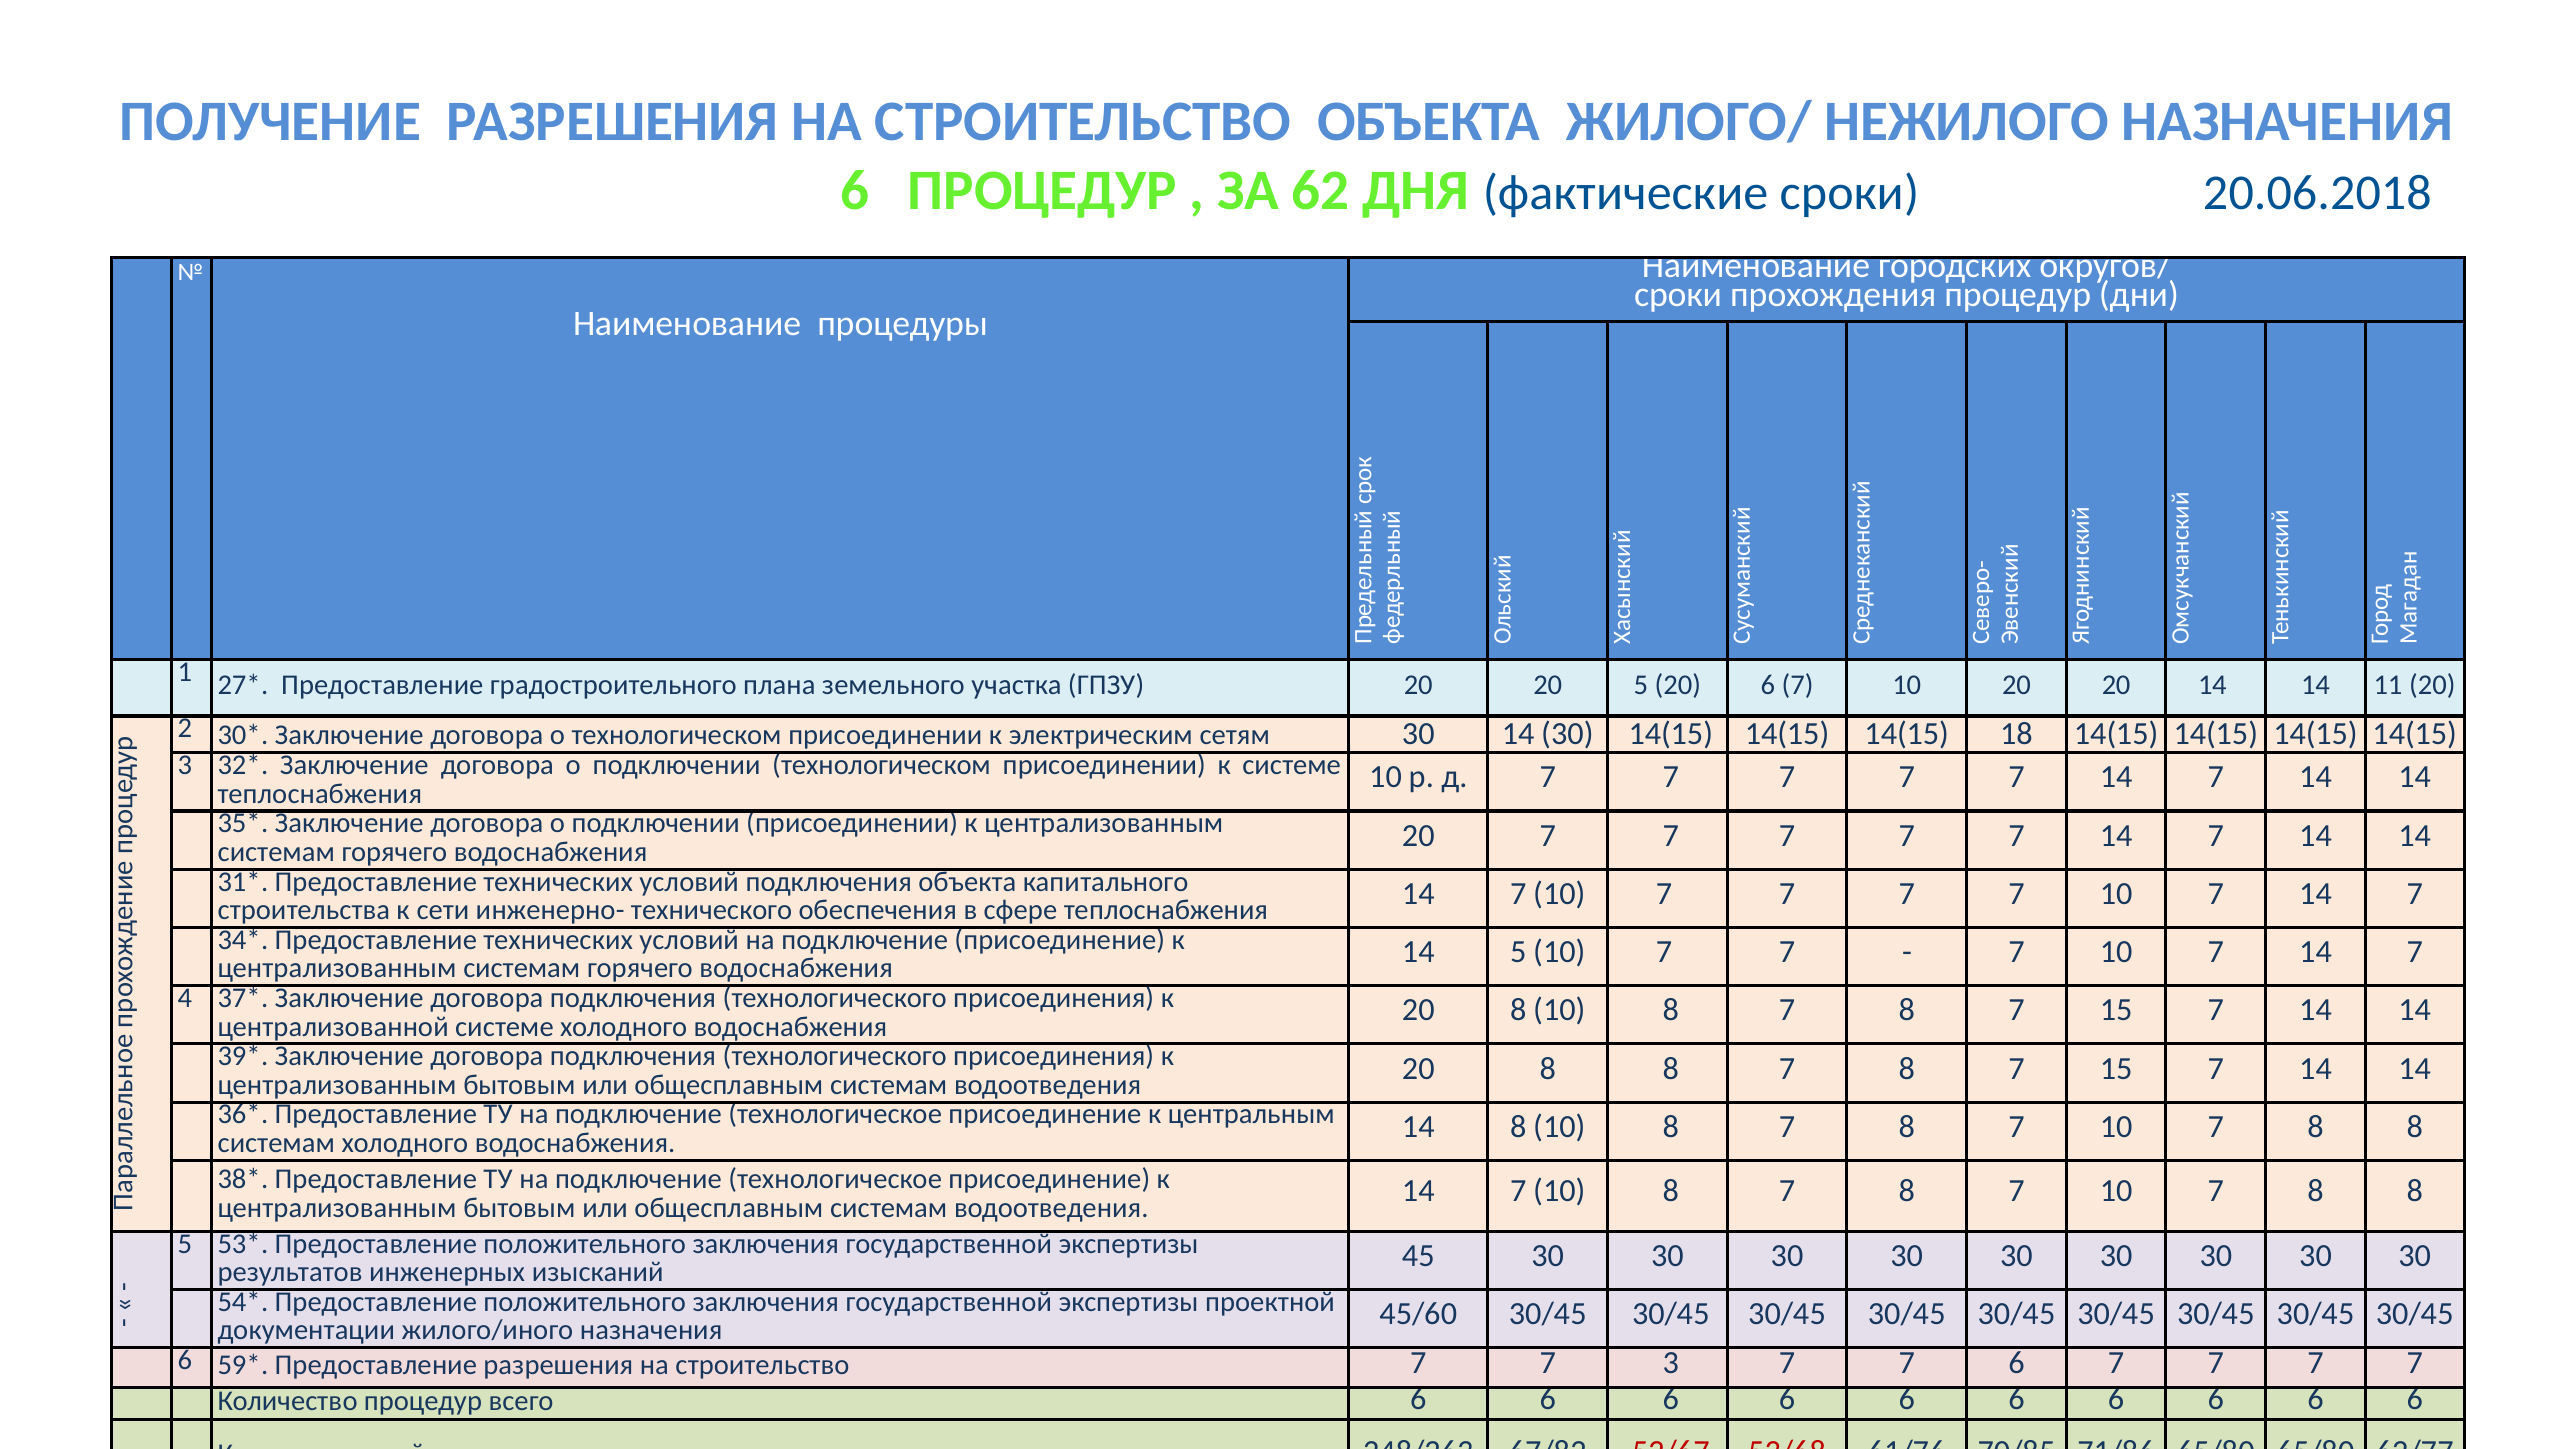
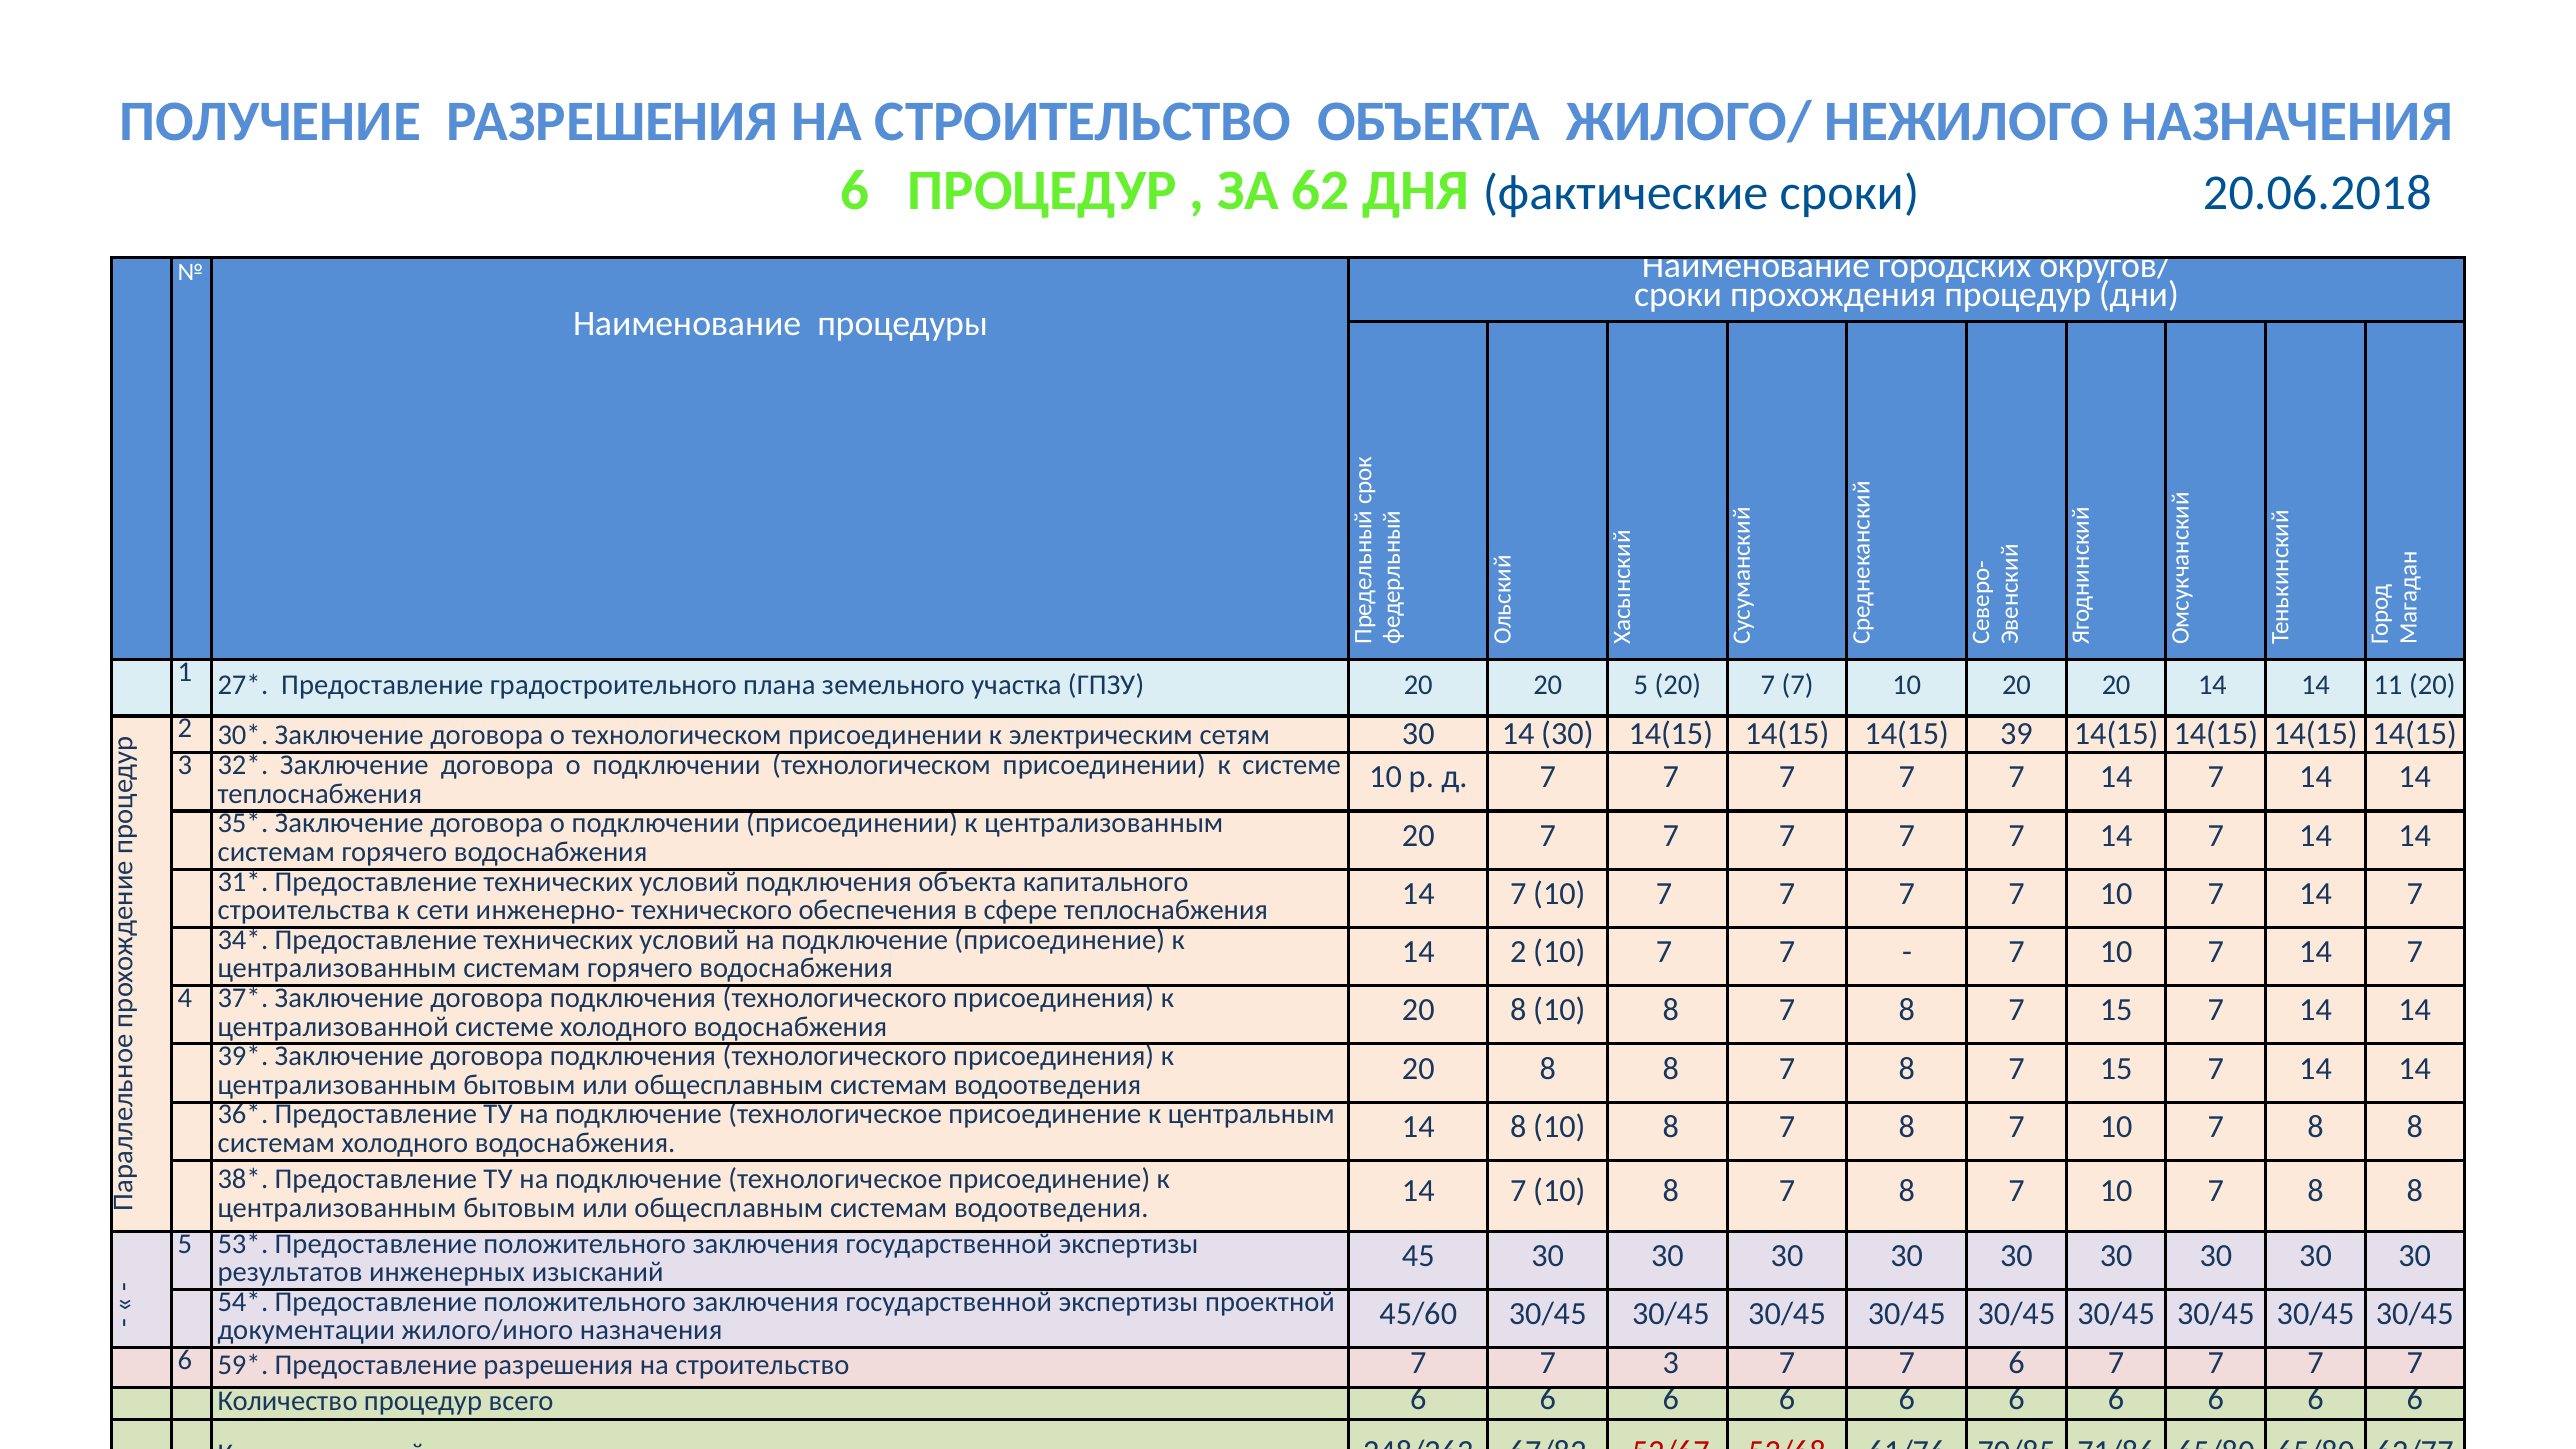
5 20 6: 6 -> 7 (1768, 685)
18: 18 -> 39 (2016, 733)
14 5: 5 -> 2 (1518, 952)
